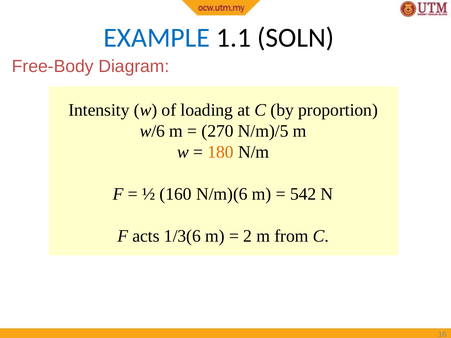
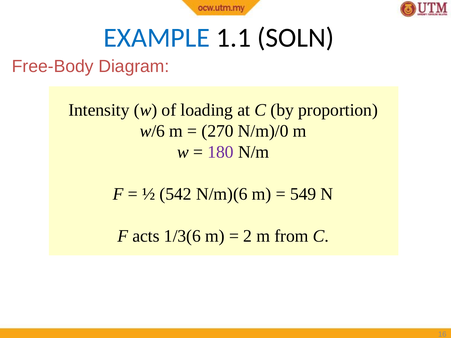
N/m)/5: N/m)/5 -> N/m)/0 (263, 131)
180 colour: orange -> purple (221, 152)
160: 160 -> 542 (176, 194)
542: 542 -> 549 (303, 194)
